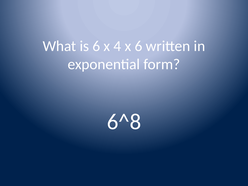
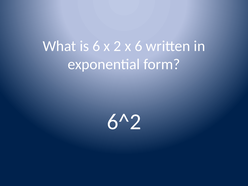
4: 4 -> 2 (117, 46)
6^8: 6^8 -> 6^2 (124, 122)
